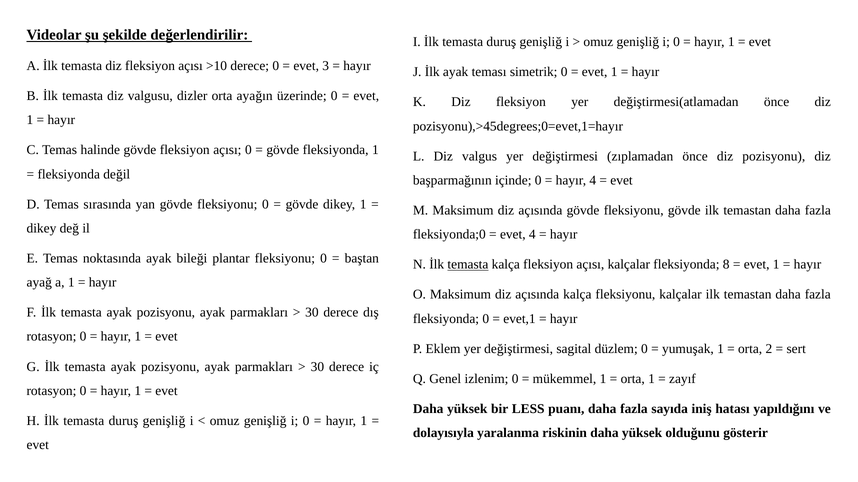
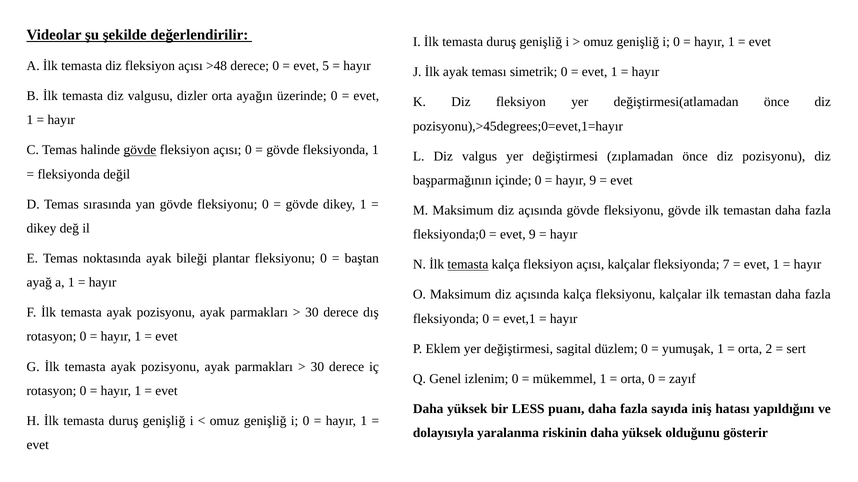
>10: >10 -> >48 (217, 66)
3: 3 -> 5 (326, 66)
gövde underline: none -> present (140, 150)
hayır 4: 4 -> 9 (593, 181)
evet 4: 4 -> 9 (532, 235)
8: 8 -> 7 (726, 265)
orta 1: 1 -> 0 (652, 379)
